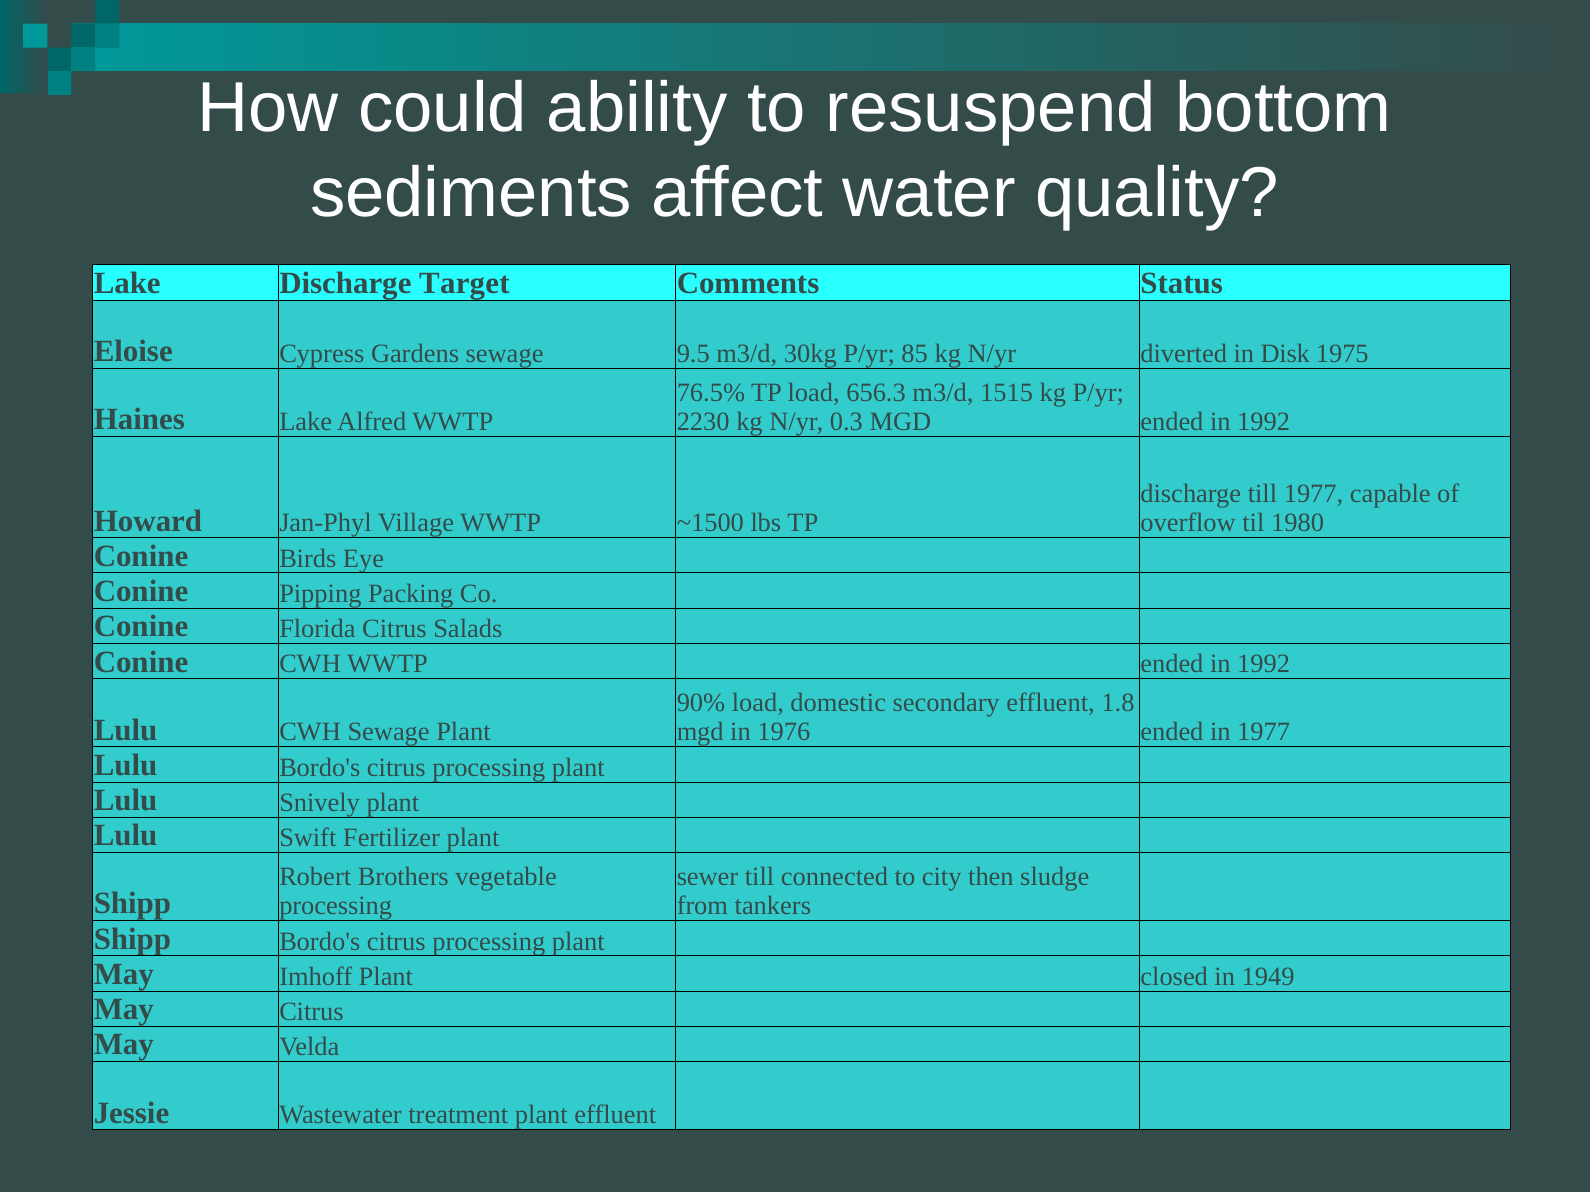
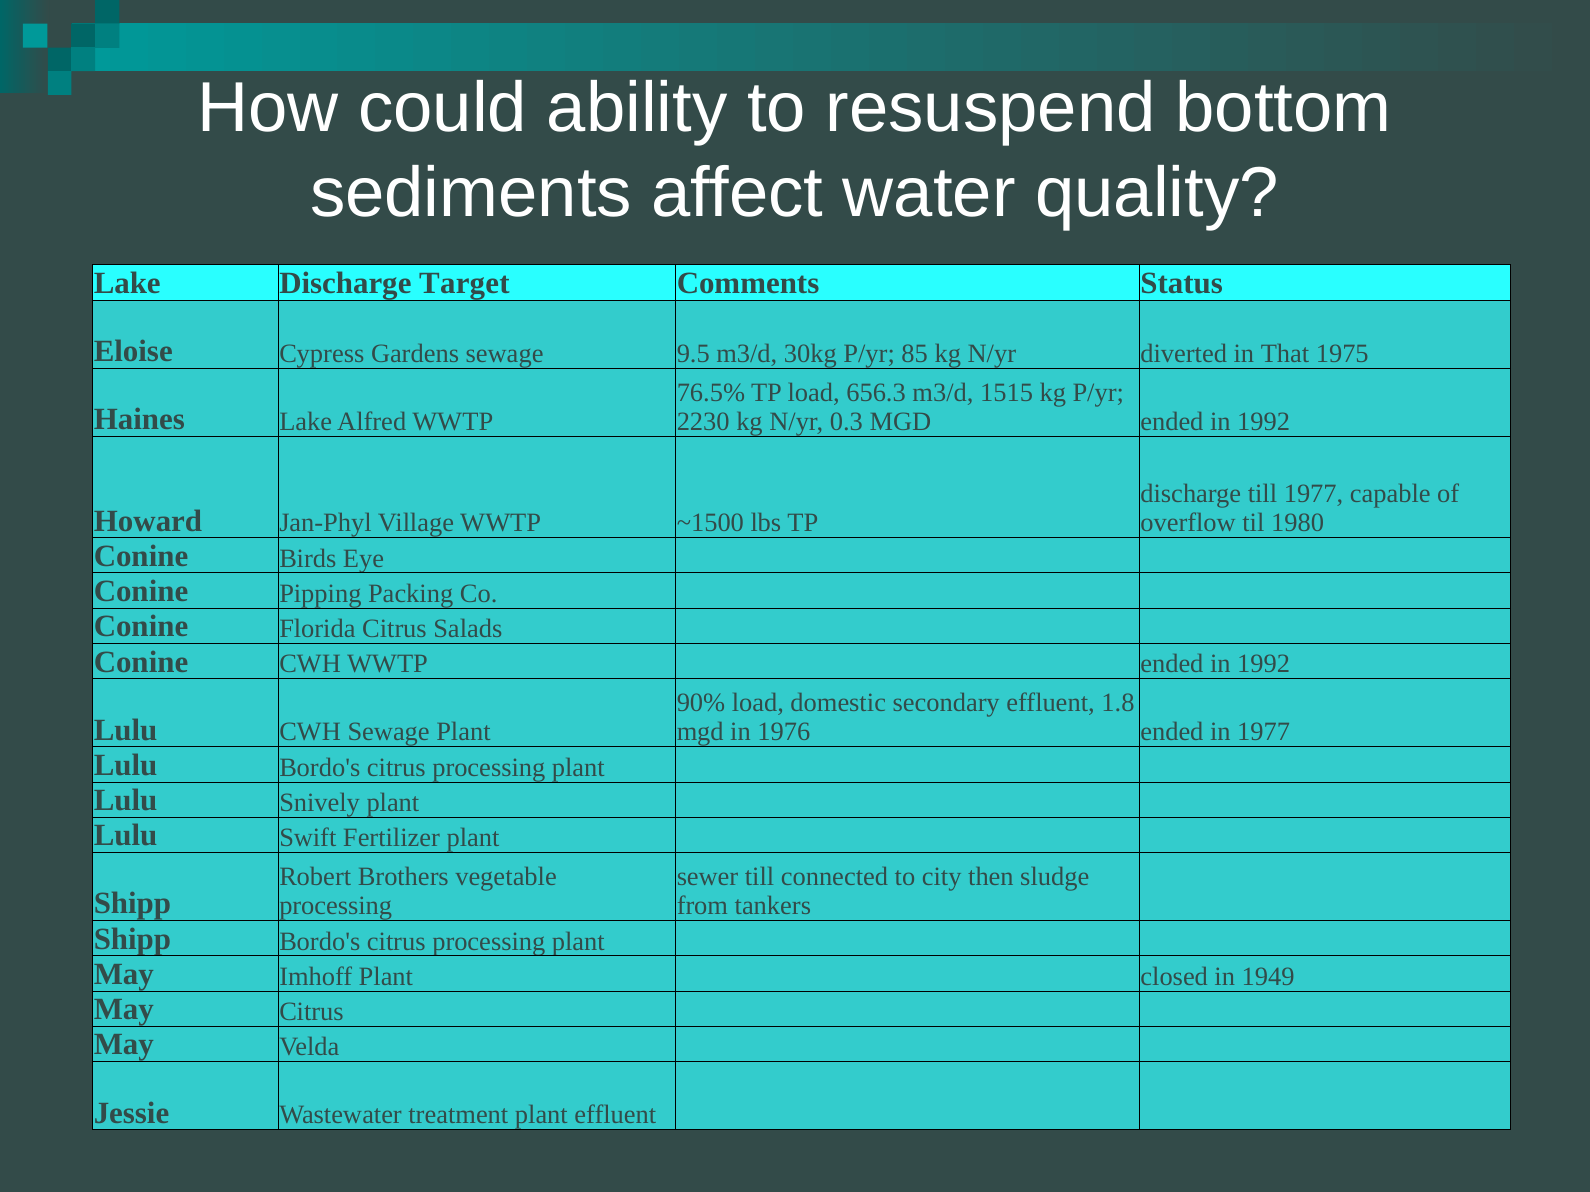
Disk: Disk -> That (1285, 354)
